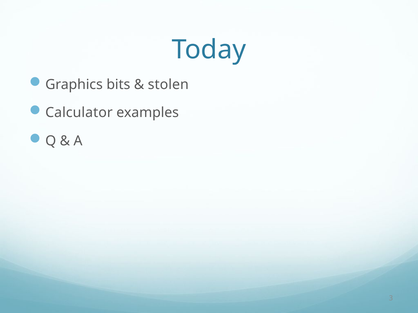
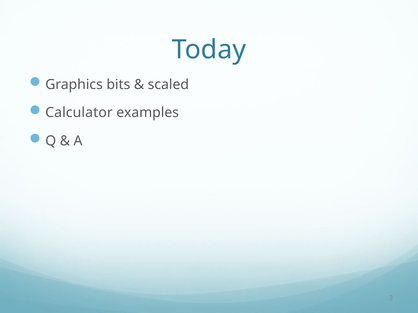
stolen: stolen -> scaled (168, 85)
